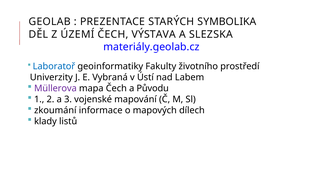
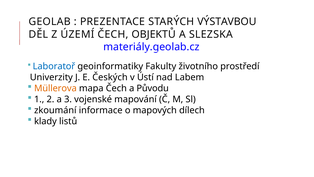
SYMBOLIKA: SYMBOLIKA -> VÝSTAVBOU (227, 22)
VÝSTAVA: VÝSTAVA -> OBJEKTŮ (154, 34)
Vybraná: Vybraná -> Českých (110, 77)
Müllerova colour: purple -> orange (55, 88)
